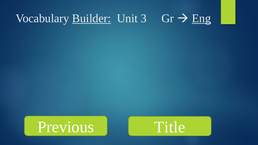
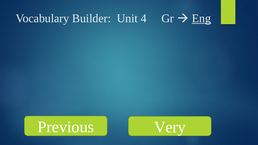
Builder underline: present -> none (92, 18)
3: 3 -> 4 (144, 18)
Title: Title -> Very (170, 127)
